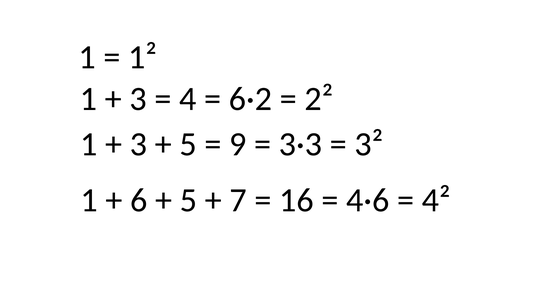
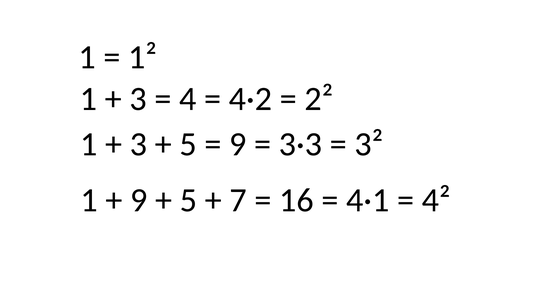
6·2: 6·2 -> 4·2 (251, 99)
6: 6 -> 9 (139, 200)
4·6: 4·6 -> 4·1 (368, 200)
